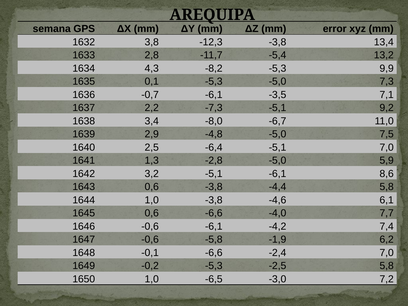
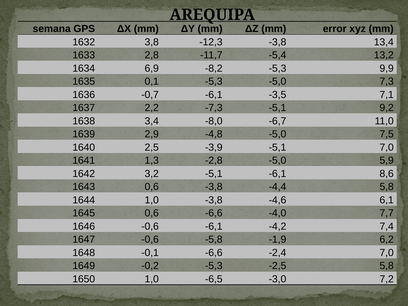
4,3: 4,3 -> 6,9 (152, 68)
-6,4: -6,4 -> -3,9 (214, 147)
